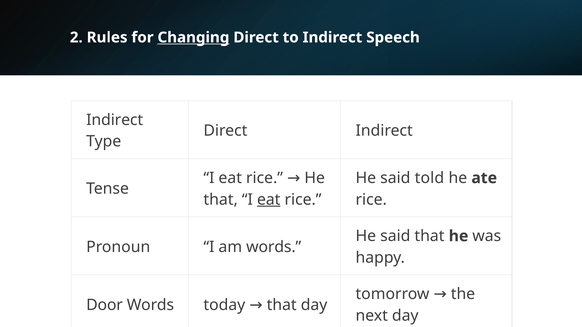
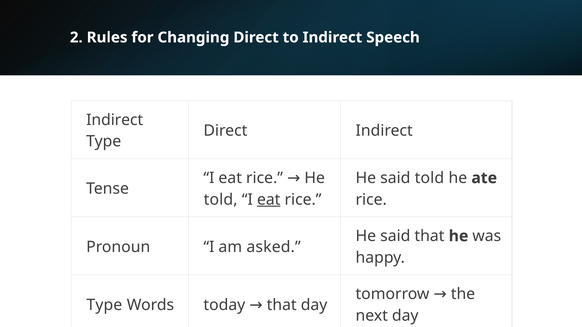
Changing underline: present -> none (193, 37)
that: that -> told (221, 200)
am words: words -> asked (274, 247)
Door: Door -> Type (104, 305)
